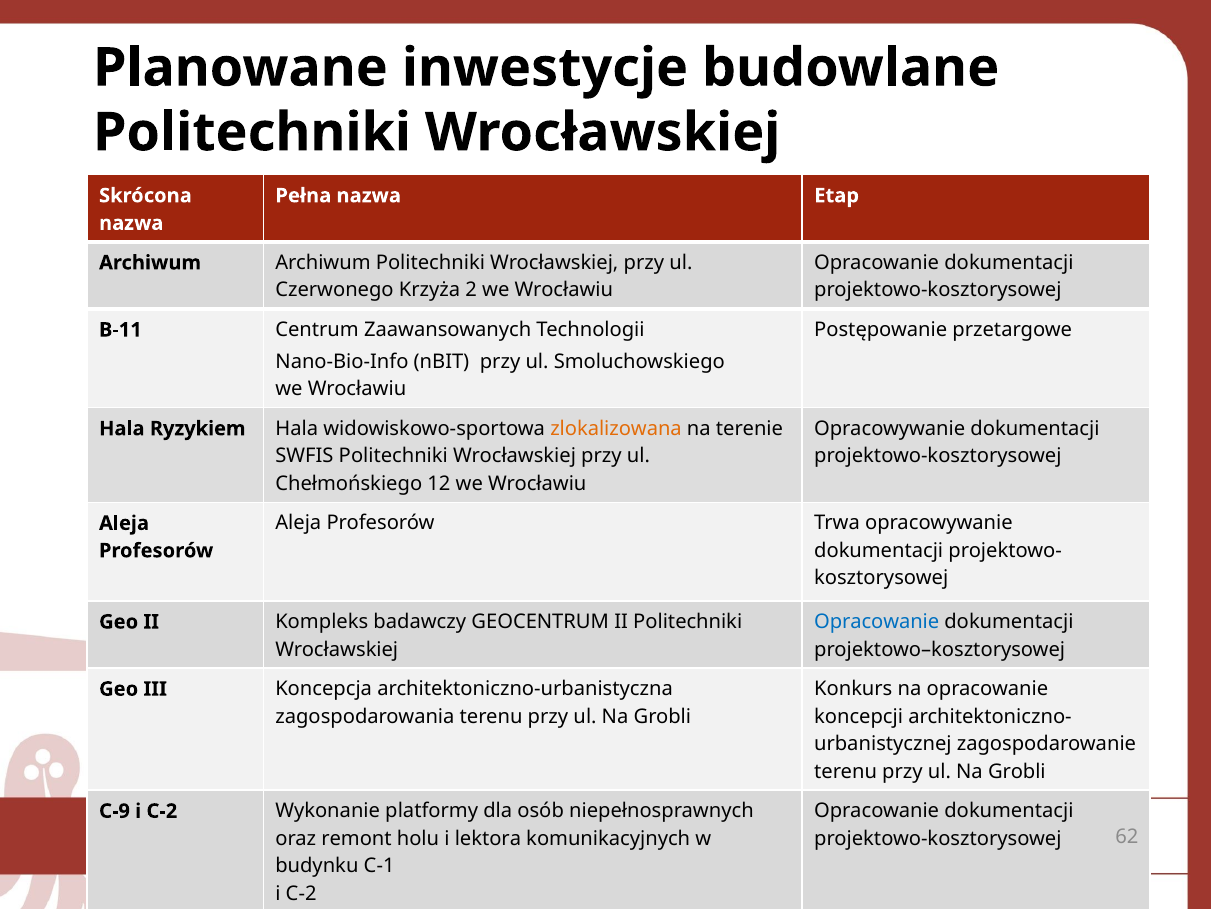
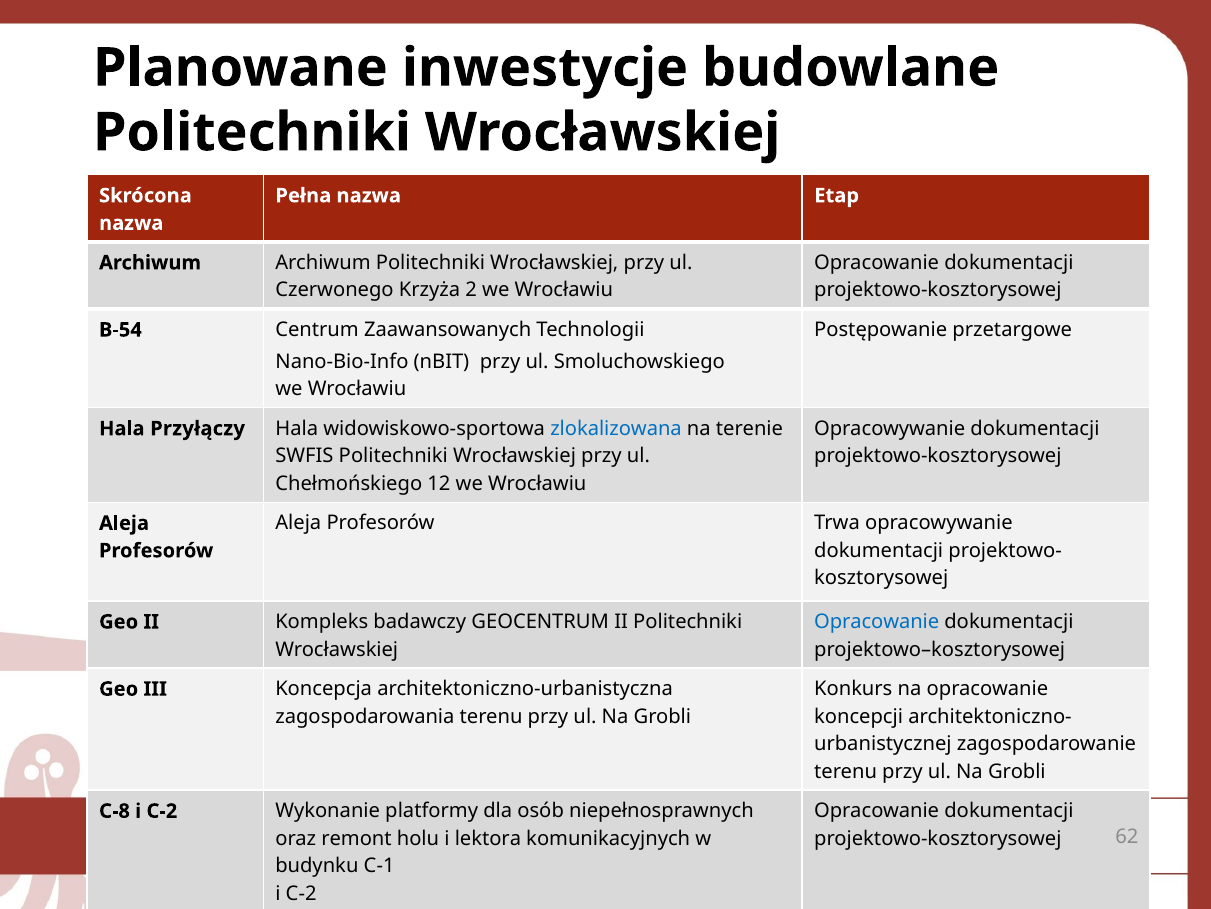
B-11: B-11 -> B-54 (120, 330)
Ryzykiem: Ryzykiem -> Przyłączy (198, 428)
zlokalizowana colour: orange -> blue (616, 428)
C-9: C-9 -> C-8 (114, 810)
